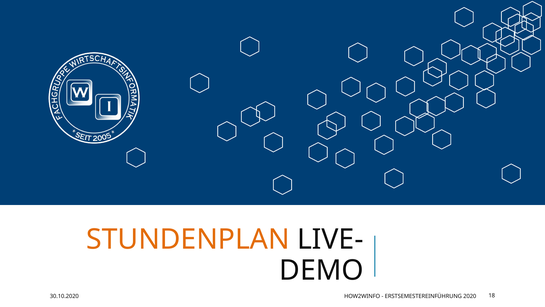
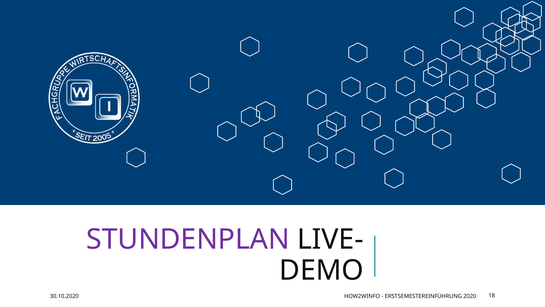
STUNDENPLAN colour: orange -> purple (188, 239)
